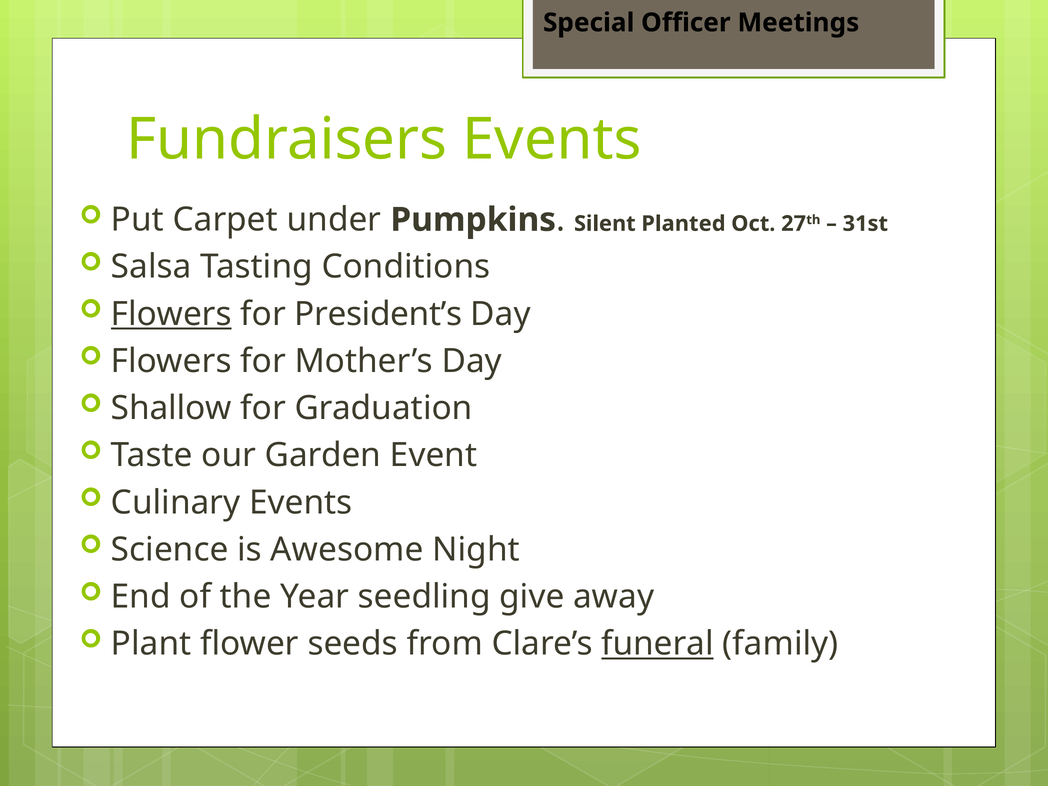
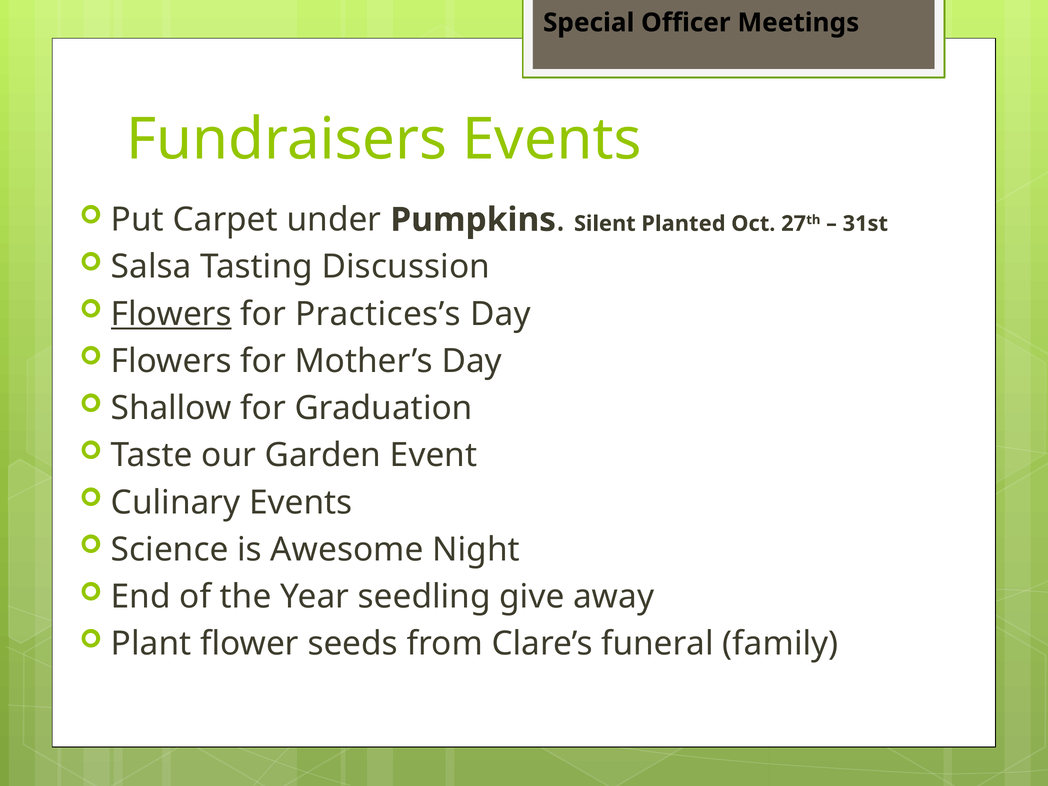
Conditions: Conditions -> Discussion (406, 267)
President’s: President’s -> Practices’s (378, 314)
funeral underline: present -> none (658, 644)
